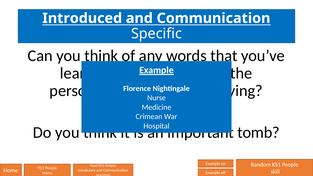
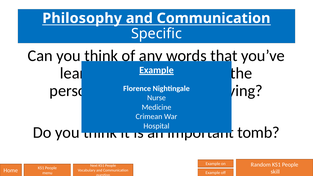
Introduced: Introduced -> Philosophy (82, 18)
